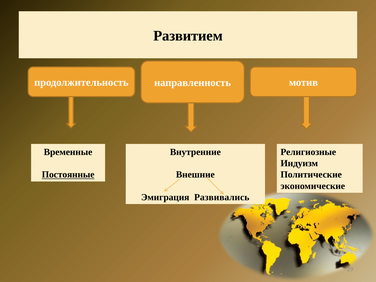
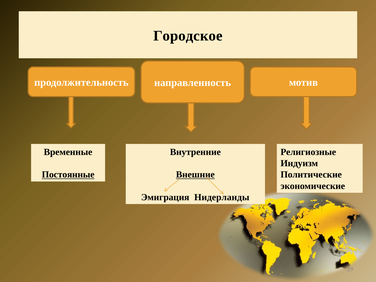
Развитием: Развитием -> Городское (188, 36)
Внешние underline: none -> present (195, 175)
Развивались: Развивались -> Нидерланды (222, 197)
